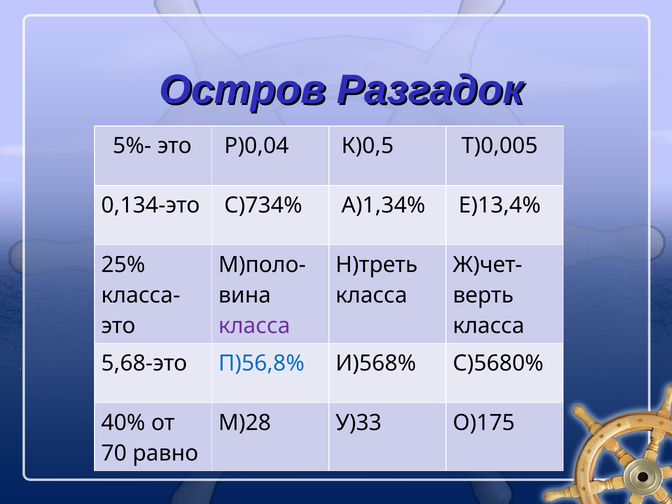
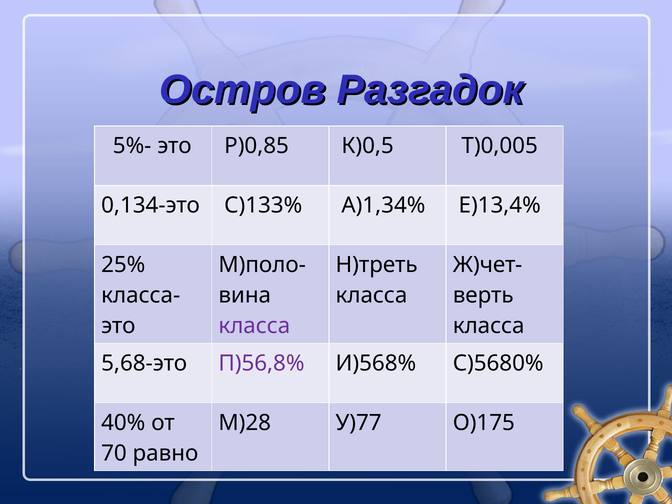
Р)0,04: Р)0,04 -> Р)0,85 (257, 146)
С)734%: С)734% -> С)133% (263, 205)
П)56,8% colour: blue -> purple (261, 363)
У)33: У)33 -> У)77 (359, 423)
